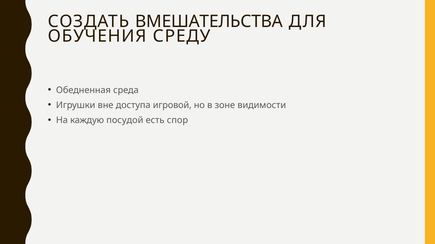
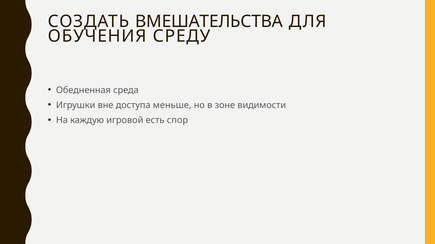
игровой: игровой -> меньше (172, 105)
посудой: посудой -> игровой (125, 121)
